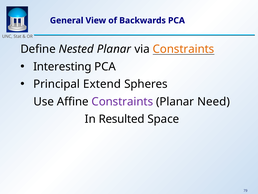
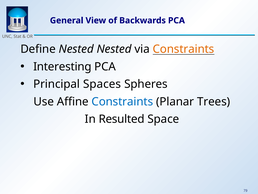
Nested Planar: Planar -> Nested (114, 49)
Extend: Extend -> Spaces (102, 84)
Constraints colour: purple -> blue (122, 101)
Need: Need -> Trees (214, 101)
